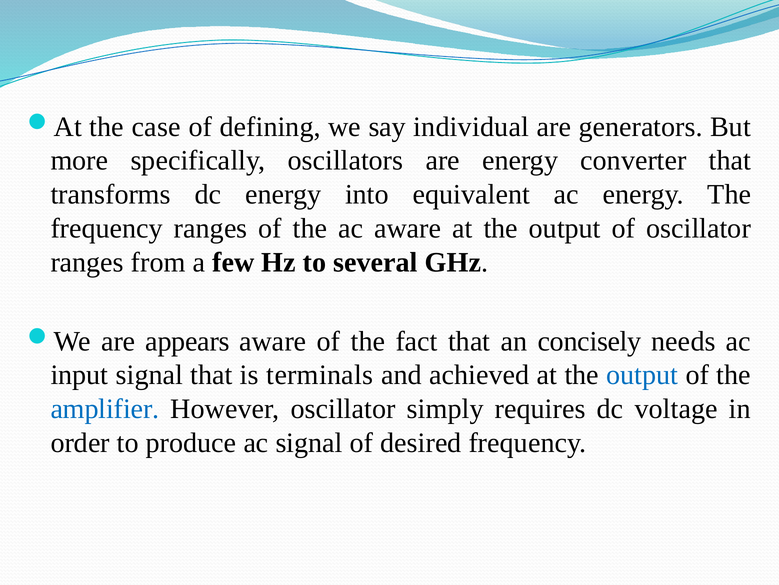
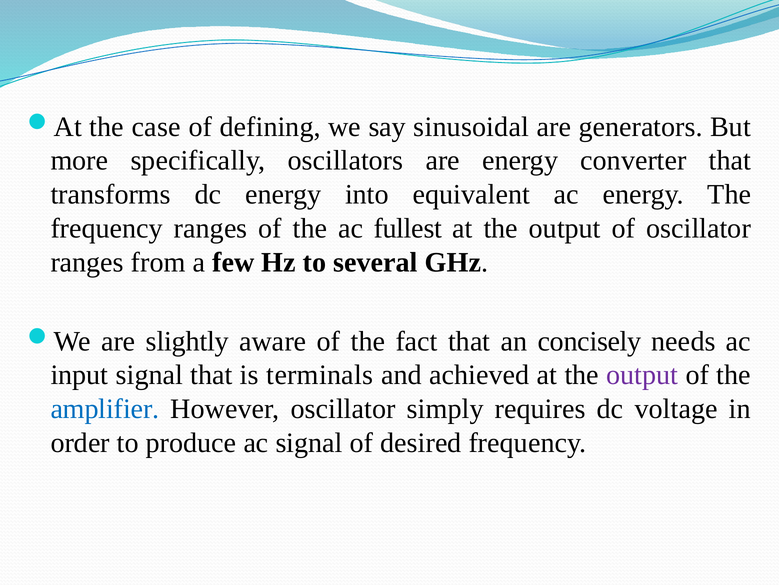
individual: individual -> sinusoidal (471, 127)
ac aware: aware -> fullest (408, 228)
appears: appears -> slightly (187, 341)
output colour: blue -> purple (642, 375)
